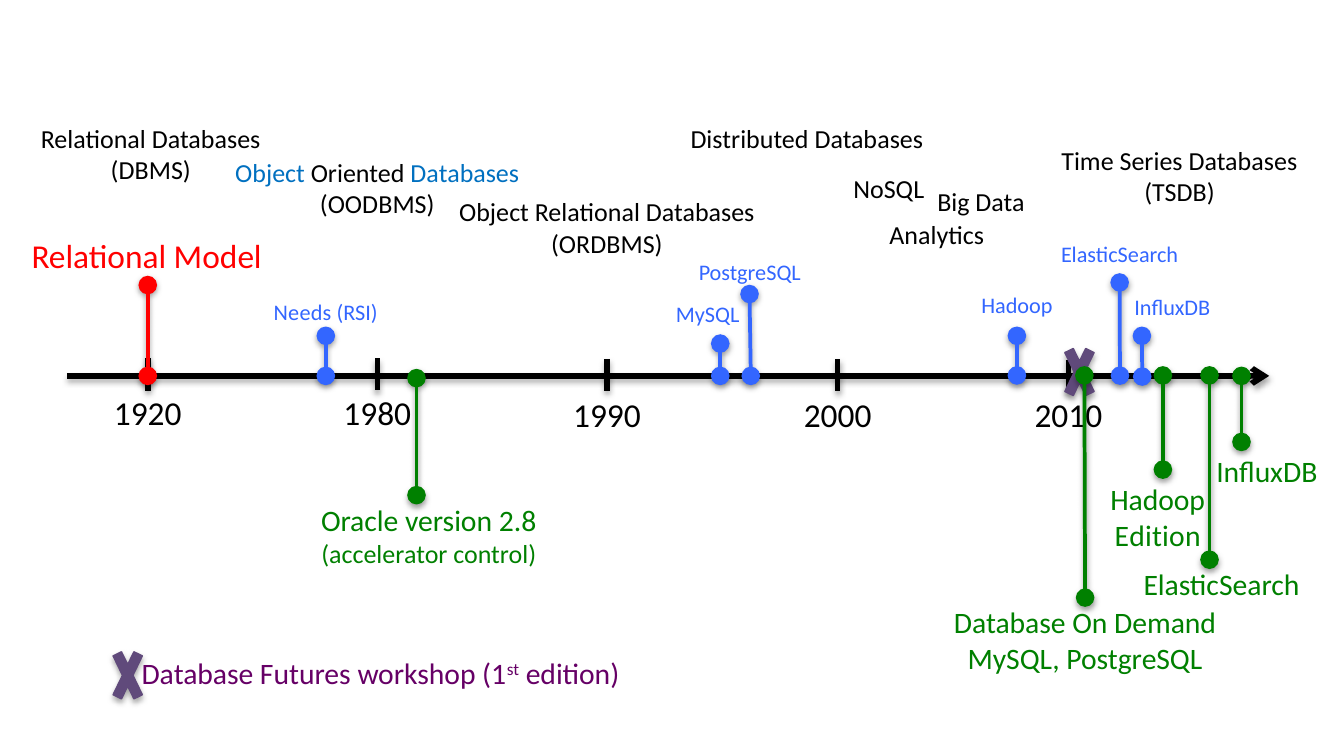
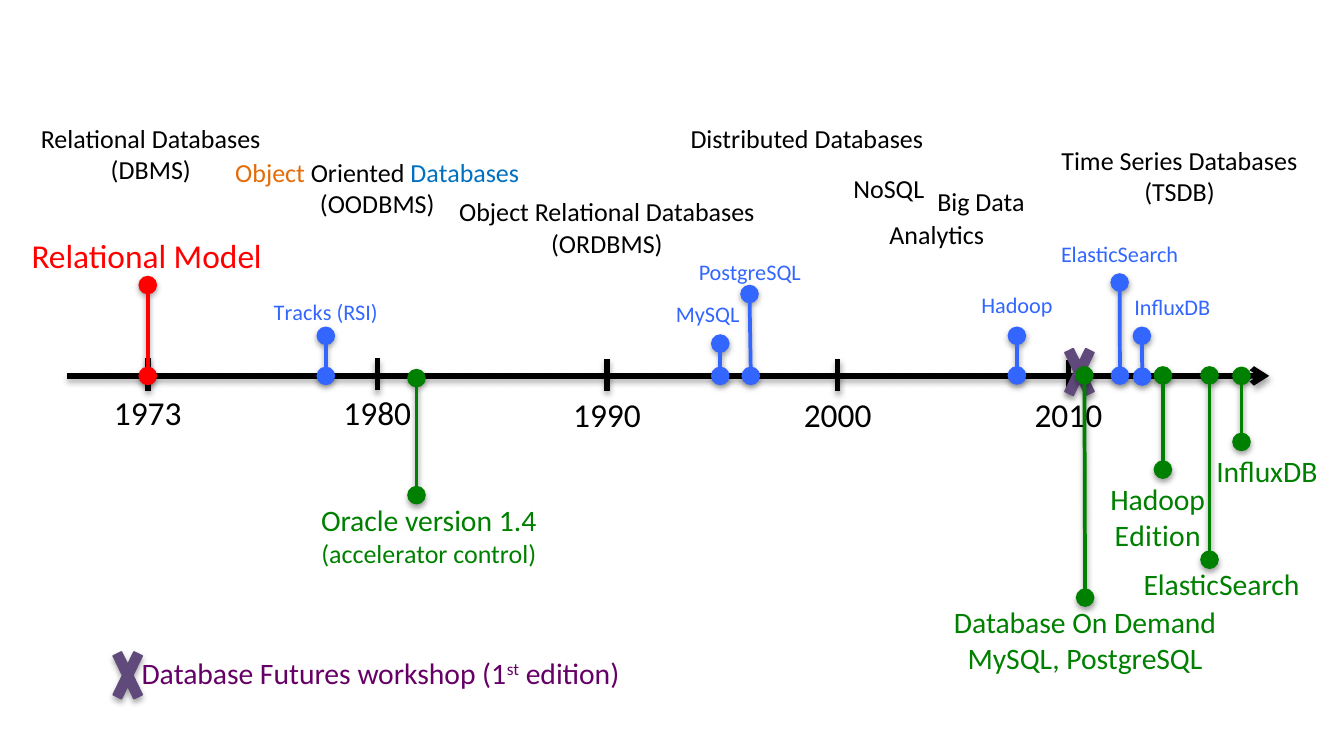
Object colour: blue -> orange (270, 174)
Needs: Needs -> Tracks (303, 313)
1920: 1920 -> 1973 (148, 415)
2.8: 2.8 -> 1.4 (518, 522)
